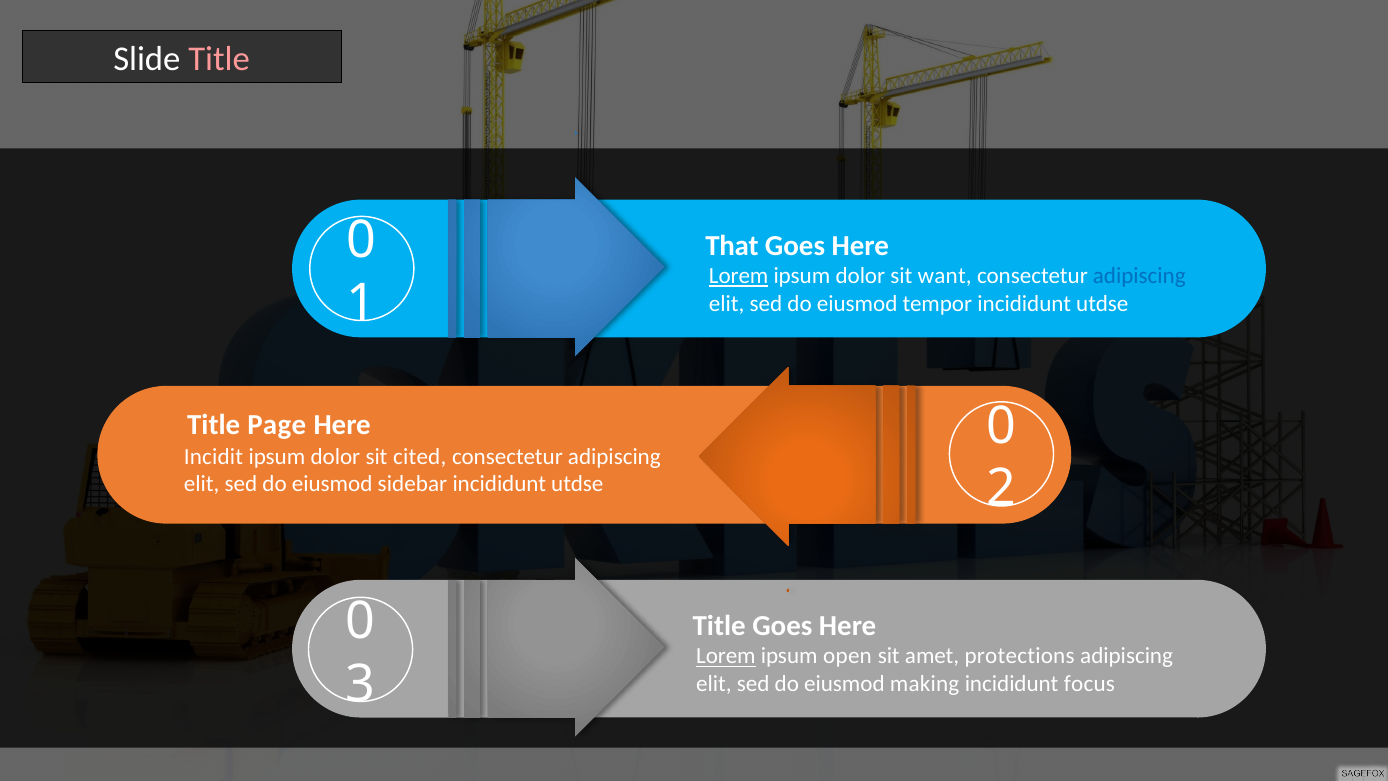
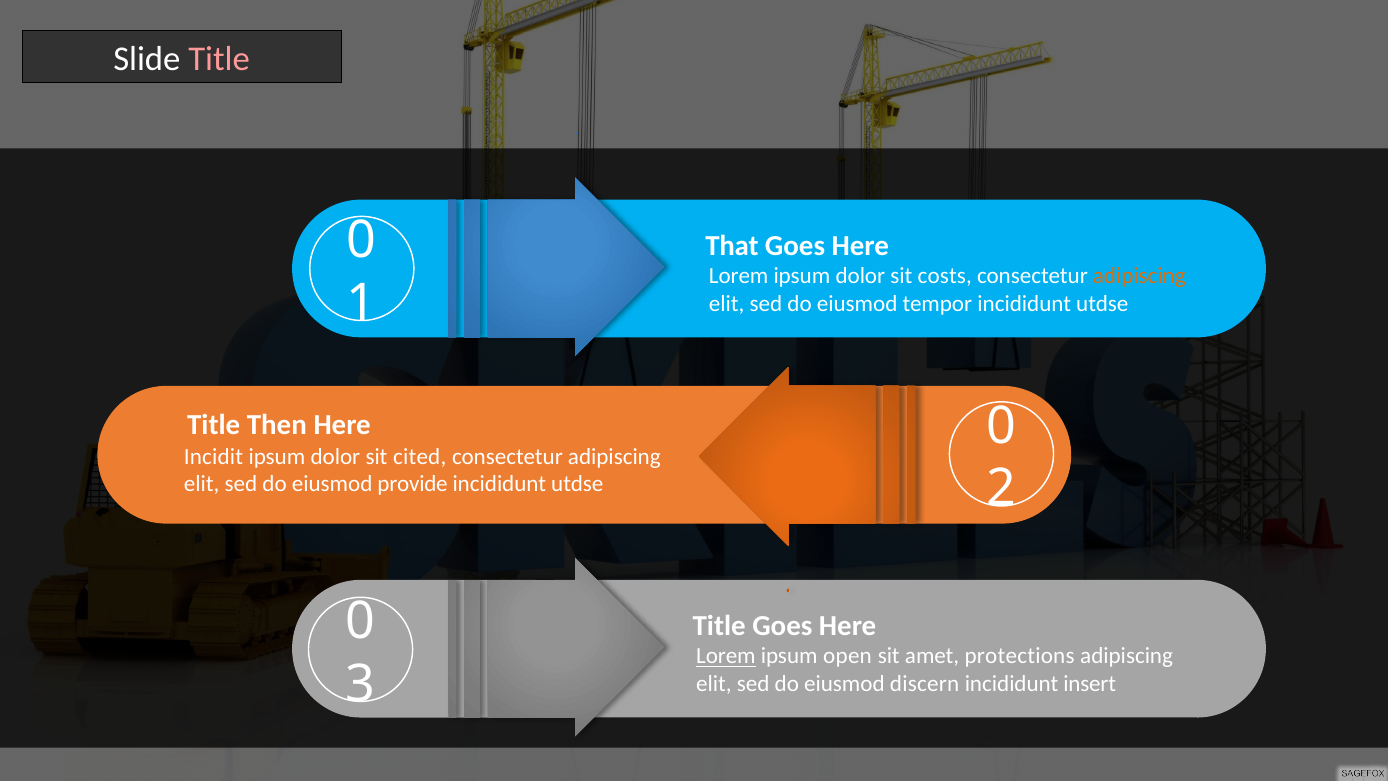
Lorem underline: present -> none (739, 276)
want: want -> costs (945, 276)
adipiscing colour: blue -> orange (1139, 276)
Page: Page -> Then (277, 425)
sidebar: sidebar -> provide (413, 484)
making: making -> discern (925, 684)
focus: focus -> insert (1090, 684)
